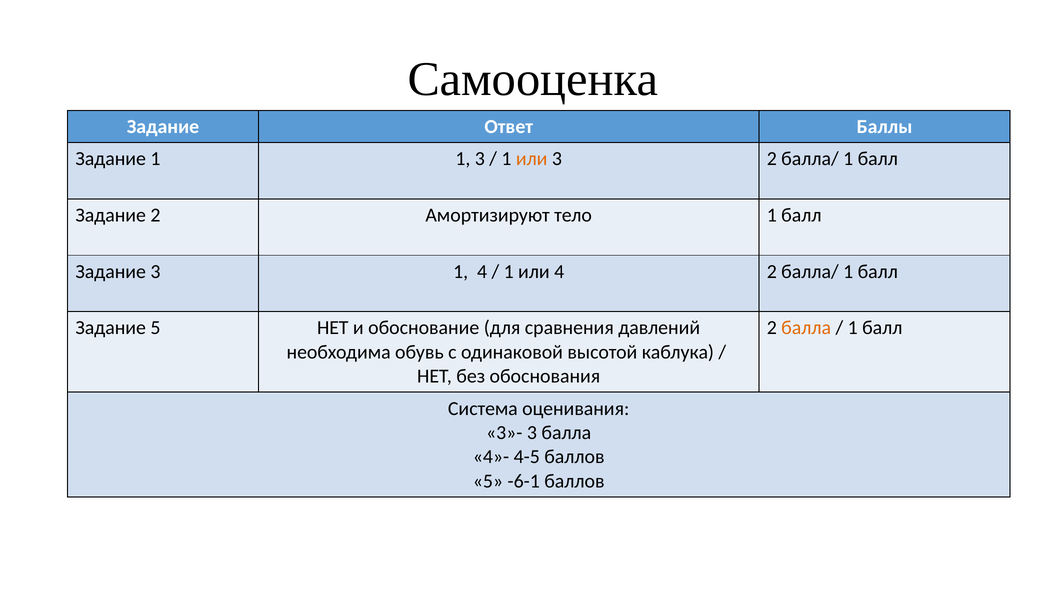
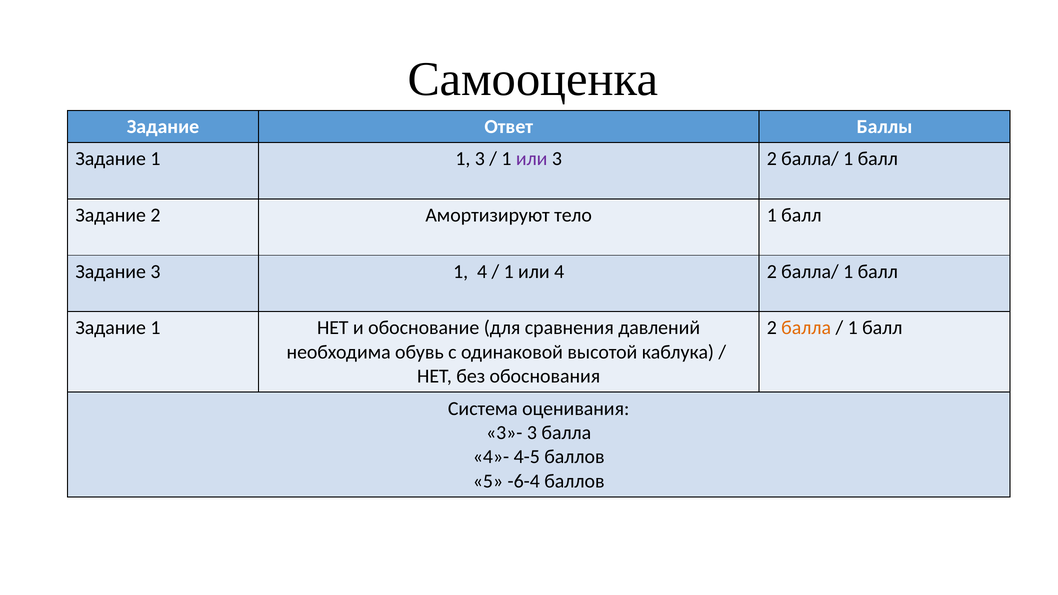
или colour: orange -> purple (532, 159)
5: 5 -> 1 (155, 328)
-6-1: -6-1 -> -6-4 (524, 481)
